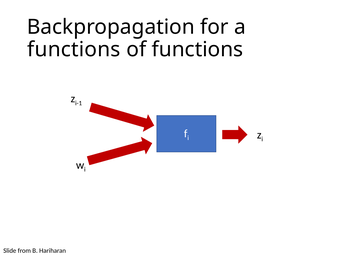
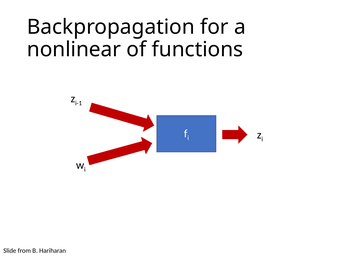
functions: functions -> nonlinear (74, 50)
